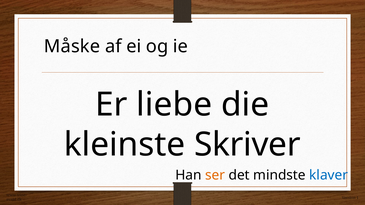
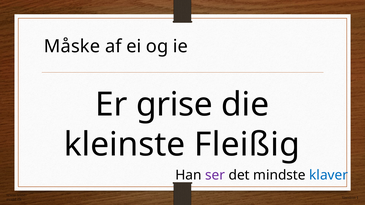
liebe: liebe -> grise (174, 105)
Skriver: Skriver -> Fleißig (247, 145)
ser colour: orange -> purple (215, 175)
